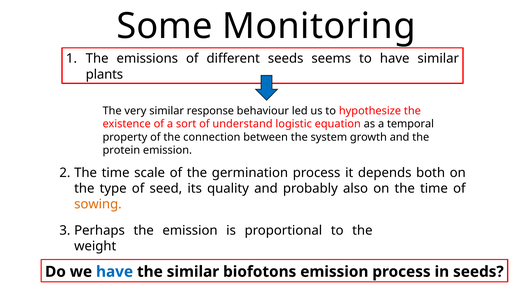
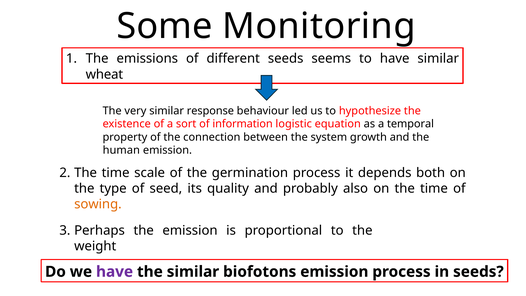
plants: plants -> wheat (104, 74)
understand: understand -> information (243, 124)
protein: protein -> human (121, 150)
have colour: blue -> purple (115, 272)
